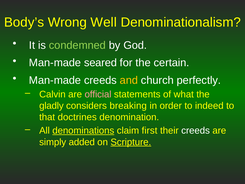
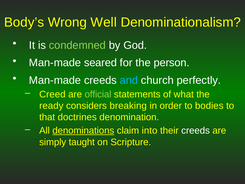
certain: certain -> person (172, 63)
and colour: yellow -> light blue (129, 80)
Calvin: Calvin -> Creed (52, 94)
official colour: pink -> light green (98, 94)
gladly: gladly -> ready (51, 106)
indeed: indeed -> bodies (209, 106)
first: first -> into (150, 130)
added: added -> taught (82, 142)
Scripture underline: present -> none (131, 142)
